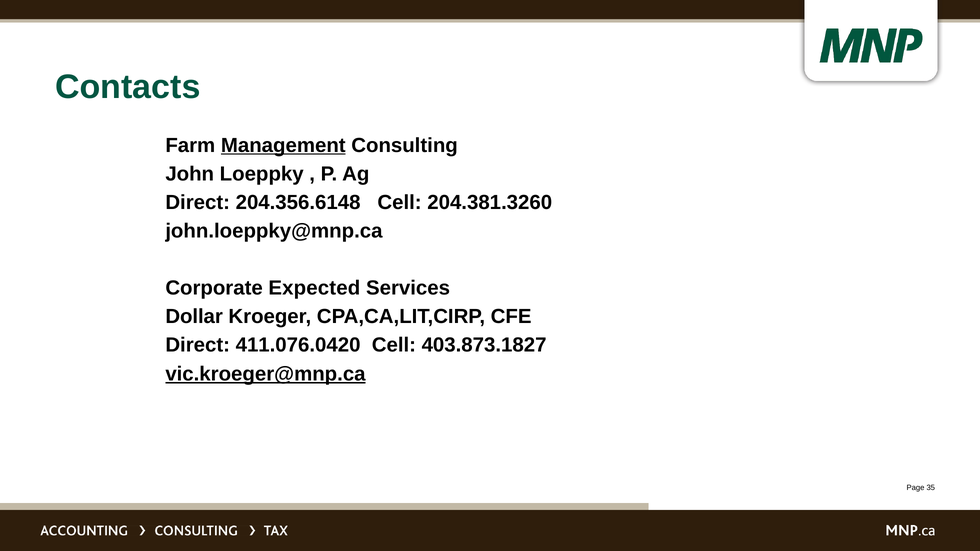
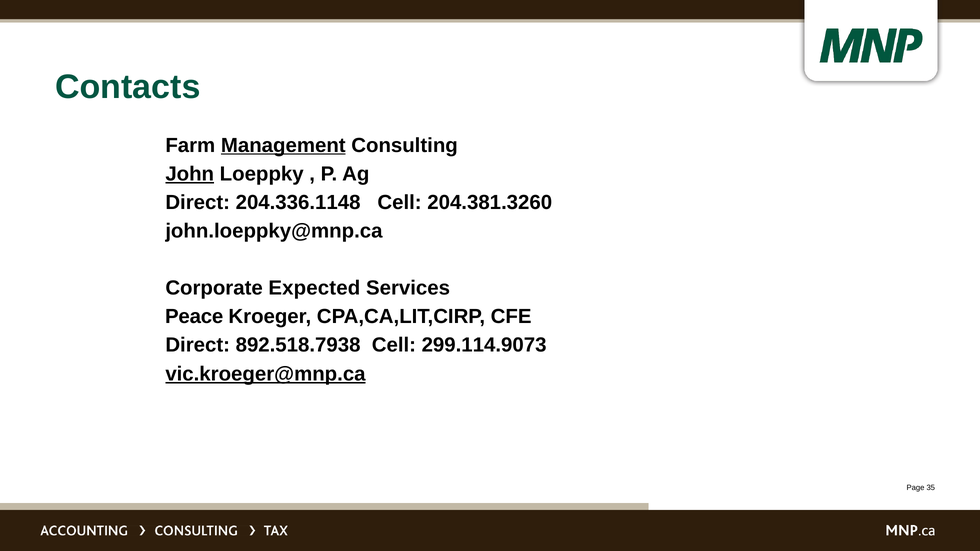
John underline: none -> present (190, 174)
204.356.6148: 204.356.6148 -> 204.336.1148 (298, 203)
Dollar: Dollar -> Peace (194, 317)
411.076.0420: 411.076.0420 -> 892.518.7938 (298, 345)
403.873.1827: 403.873.1827 -> 299.114.9073 (484, 345)
